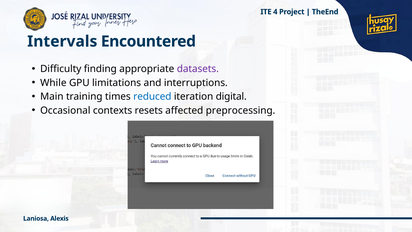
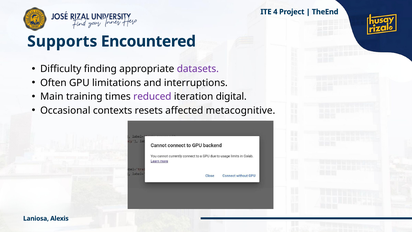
Intervals: Intervals -> Supports (62, 41)
While: While -> Often (53, 83)
reduced colour: blue -> purple (152, 97)
preprocessing: preprocessing -> metacognitive (241, 110)
